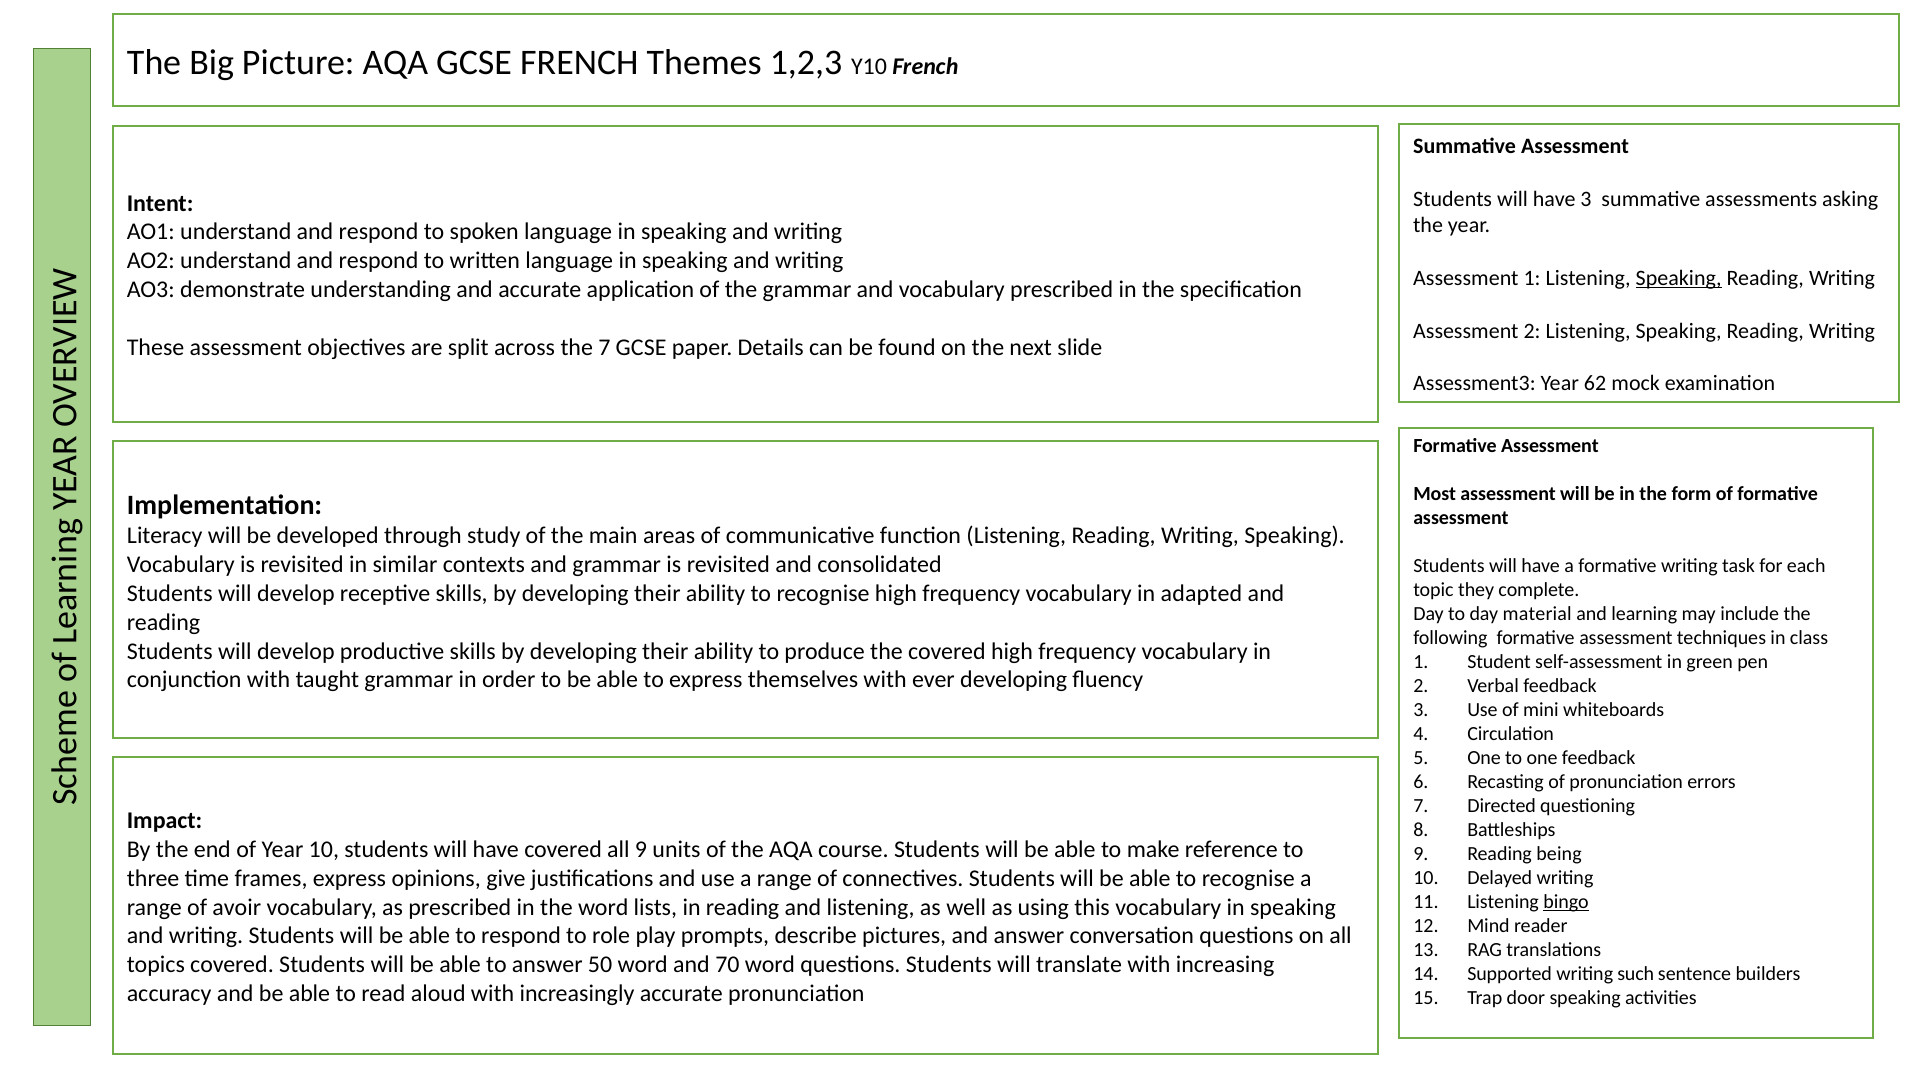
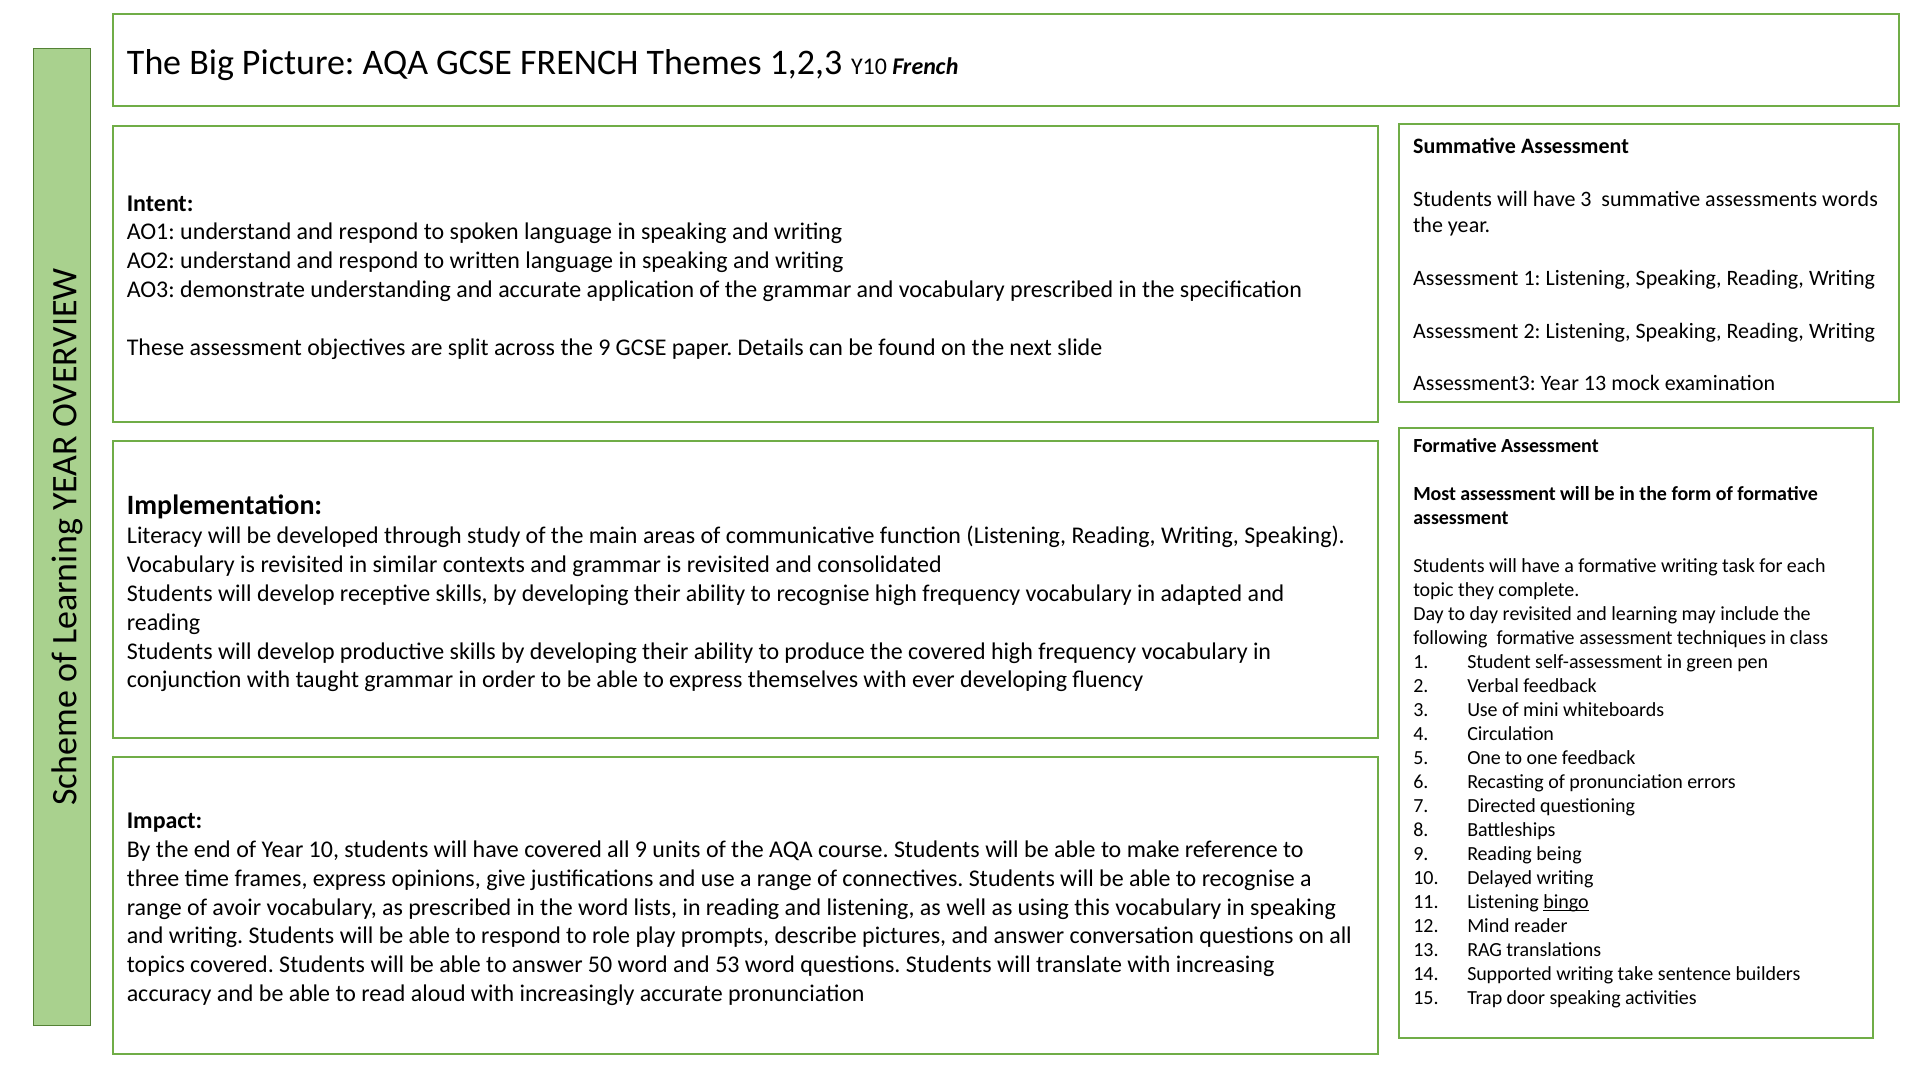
asking: asking -> words (1850, 199)
Speaking underline: present -> none (1679, 278)
the 7: 7 -> 9 (604, 347)
Year 62: 62 -> 13 (1595, 384)
day material: material -> revisited (1537, 614)
70: 70 -> 53 (727, 965)
such: such -> take (1636, 975)
